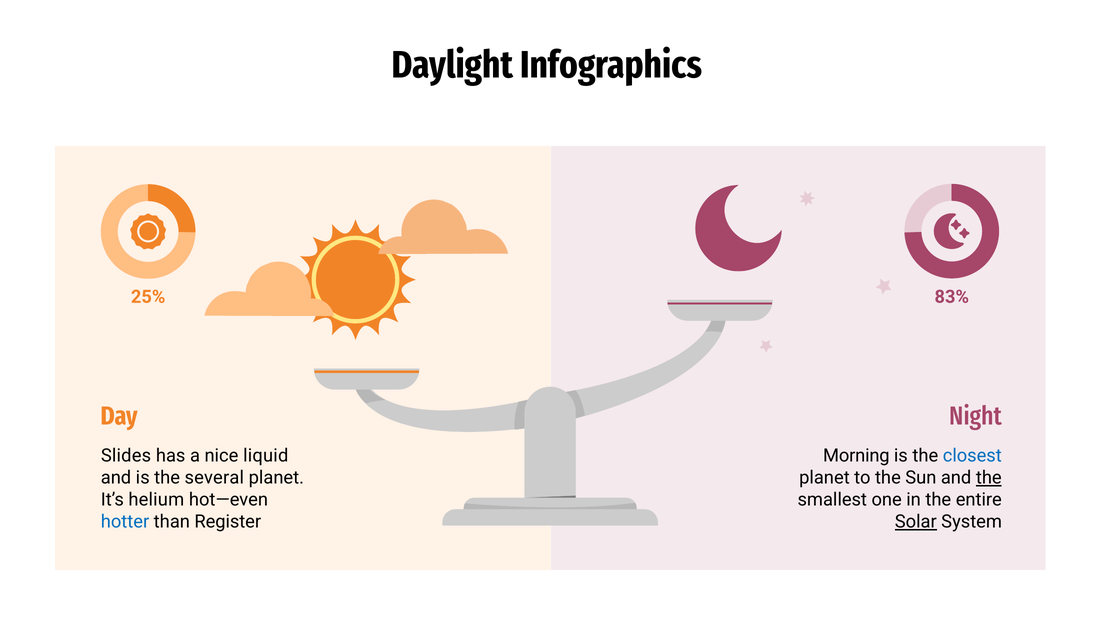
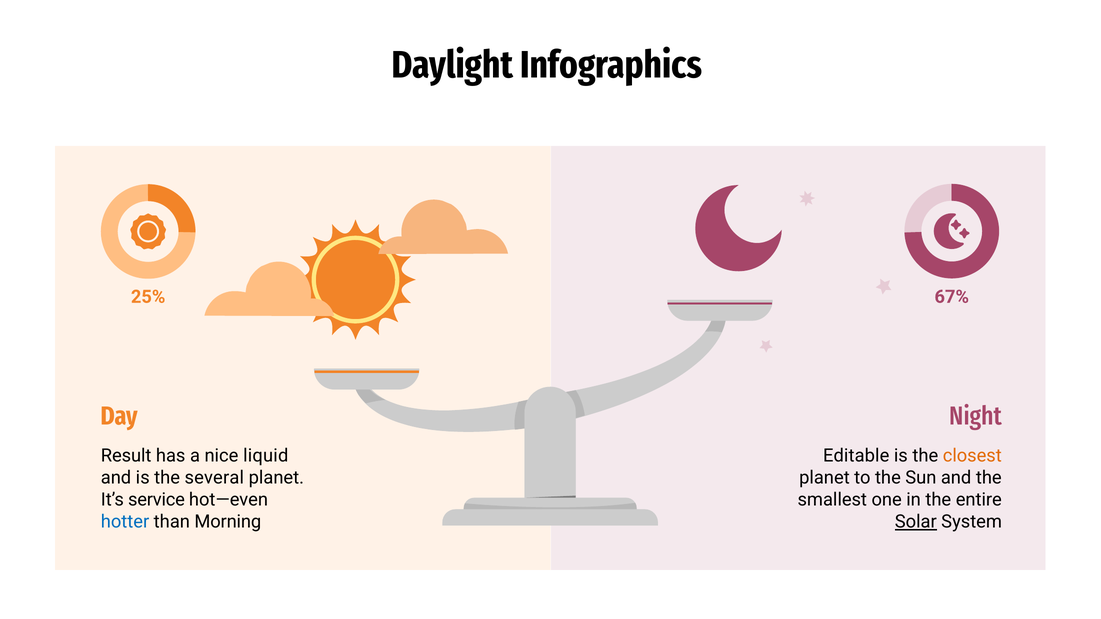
83%: 83% -> 67% (952, 297)
Slides: Slides -> Result (126, 456)
Morning: Morning -> Editable (856, 456)
closest colour: blue -> orange (972, 456)
the underline: present -> none (989, 478)
helium: helium -> service (156, 500)
Register: Register -> Morning (228, 522)
